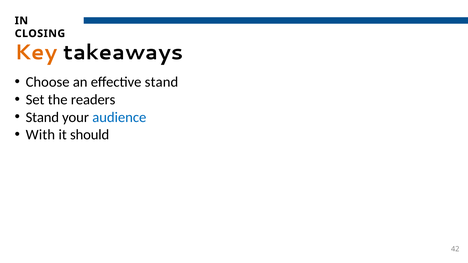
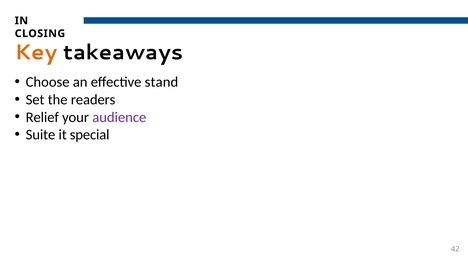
Stand: Stand -> Relief (42, 117)
audience colour: blue -> purple (119, 117)
With: With -> Suite (41, 135)
should: should -> special (90, 135)
